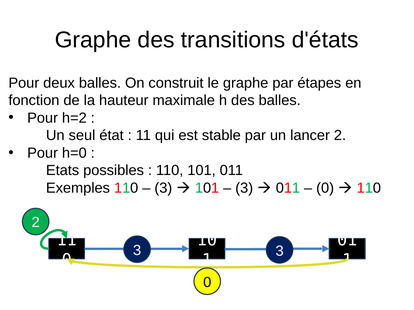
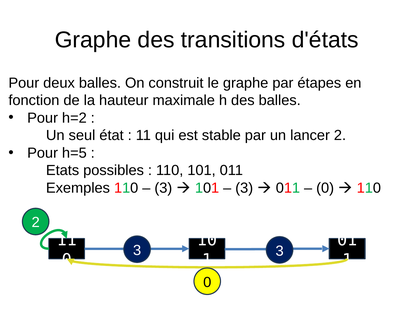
h=0: h=0 -> h=5 (74, 153)
